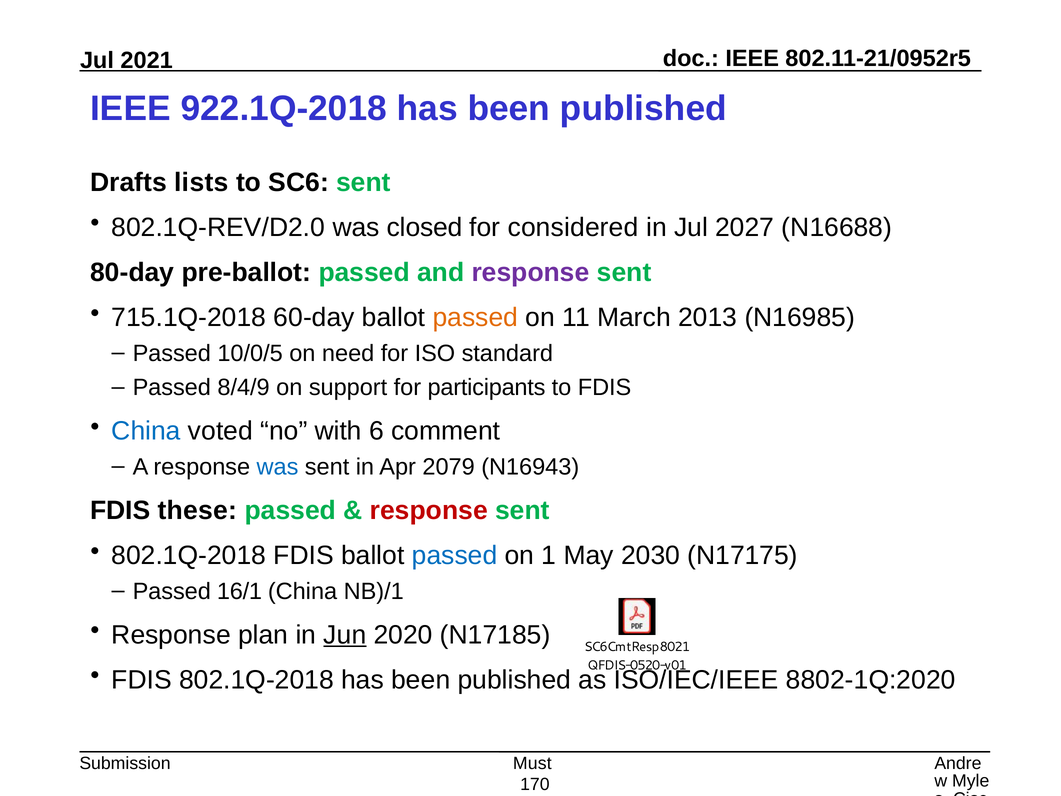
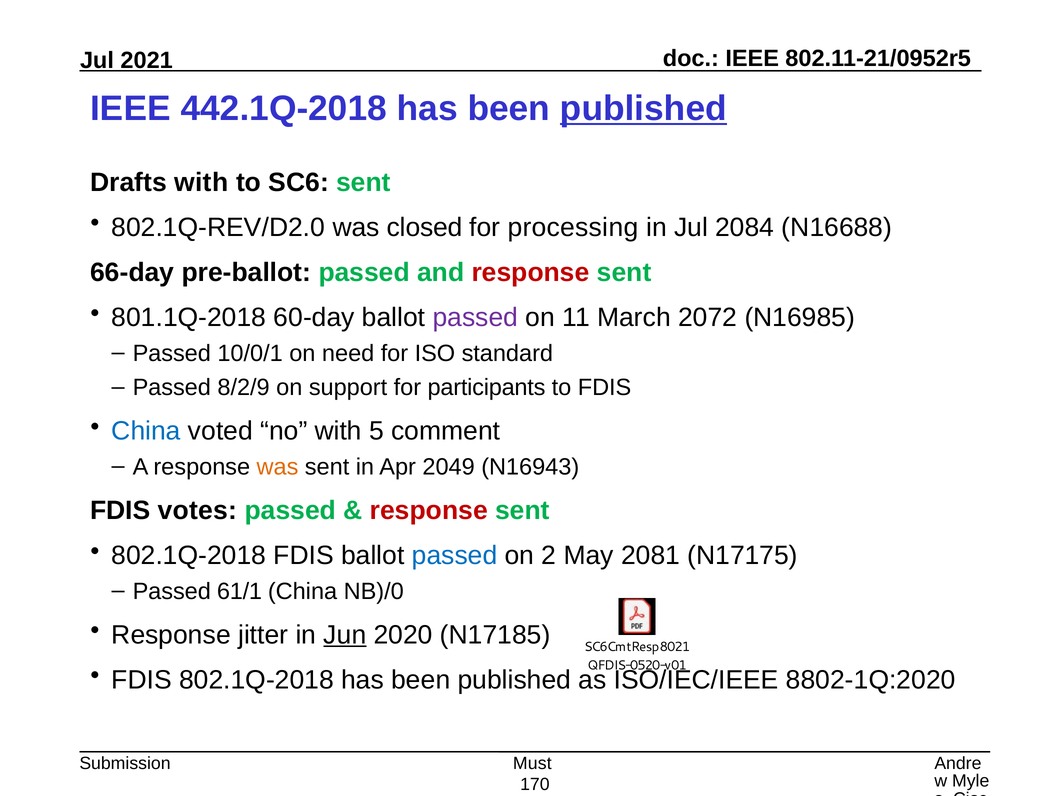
922.1Q-2018: 922.1Q-2018 -> 442.1Q-2018 (284, 109)
published underline: none -> present (643, 109)
Drafts lists: lists -> with (201, 182)
considered: considered -> processing (573, 227)
2027: 2027 -> 2084 (745, 227)
80-day: 80-day -> 66-day (132, 272)
response colour: purple -> red (530, 272)
715.1Q-2018: 715.1Q-2018 -> 801.1Q-2018 (189, 318)
passed colour: orange -> purple (475, 318)
2013: 2013 -> 2072 (708, 318)
10/0/5: 10/0/5 -> 10/0/1 (250, 353)
8/4/9: 8/4/9 -> 8/2/9 (244, 388)
6: 6 -> 5 (377, 431)
was colour: blue -> orange (278, 467)
2079: 2079 -> 2049 (449, 467)
these: these -> votes (198, 510)
1: 1 -> 2 (549, 555)
2030: 2030 -> 2081 (651, 555)
16/1: 16/1 -> 61/1 (240, 591)
NB)/1: NB)/1 -> NB)/0 (374, 591)
plan: plan -> jitter (263, 635)
